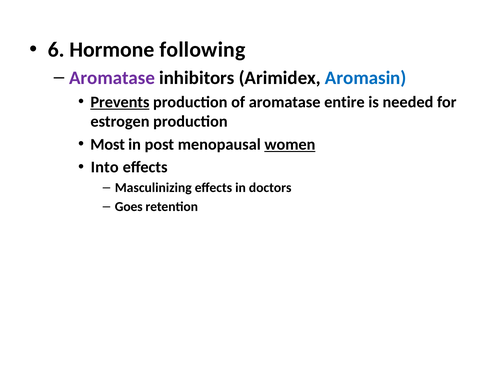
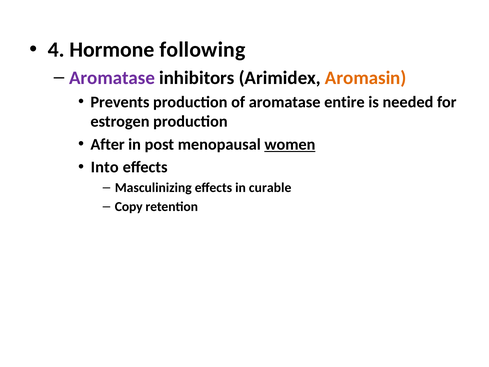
6: 6 -> 4 (56, 50)
Aromasin colour: blue -> orange (366, 78)
Prevents underline: present -> none (120, 102)
Most: Most -> After (108, 144)
doctors: doctors -> curable (270, 188)
Goes: Goes -> Copy (129, 207)
